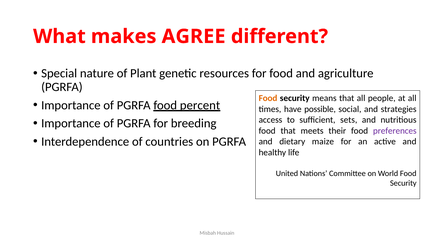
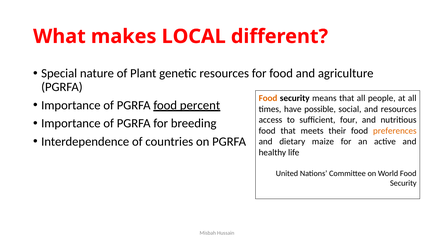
AGREE: AGREE -> LOCAL (194, 36)
and strategies: strategies -> resources (399, 109)
sets: sets -> four (349, 120)
preferences colour: purple -> orange (395, 131)
